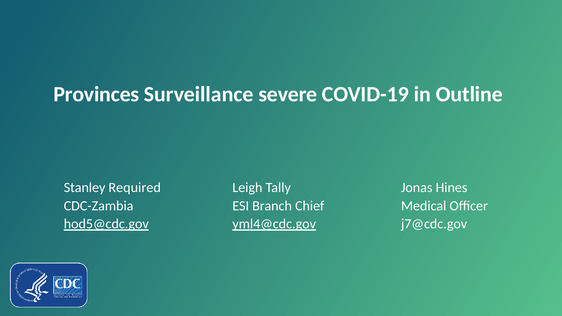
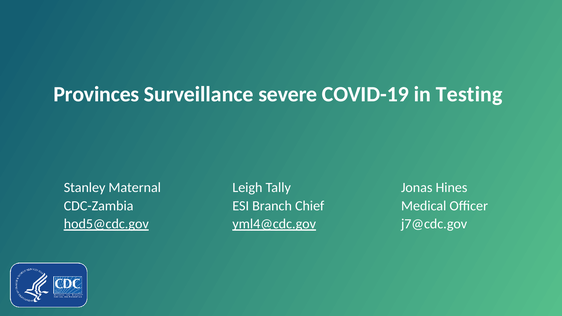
Outline: Outline -> Testing (469, 94)
Required: Required -> Maternal (135, 188)
